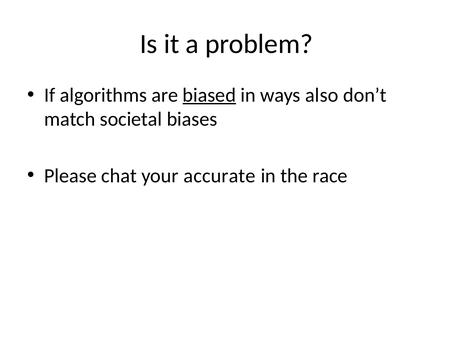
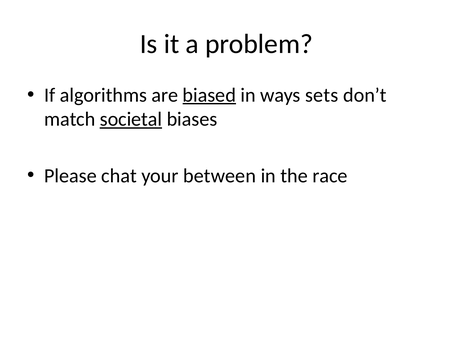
also: also -> sets (322, 95)
societal underline: none -> present (131, 119)
accurate: accurate -> between (220, 176)
